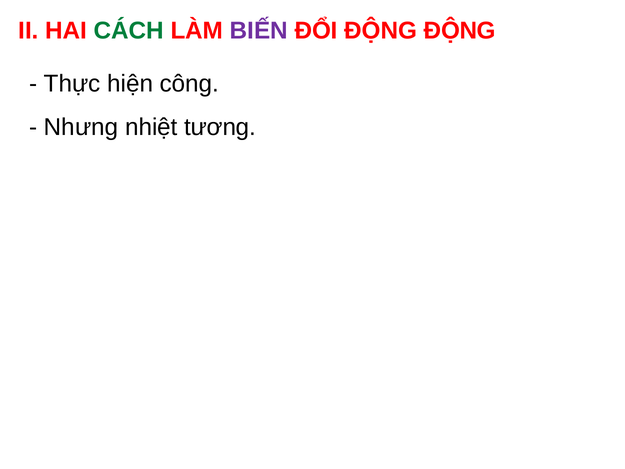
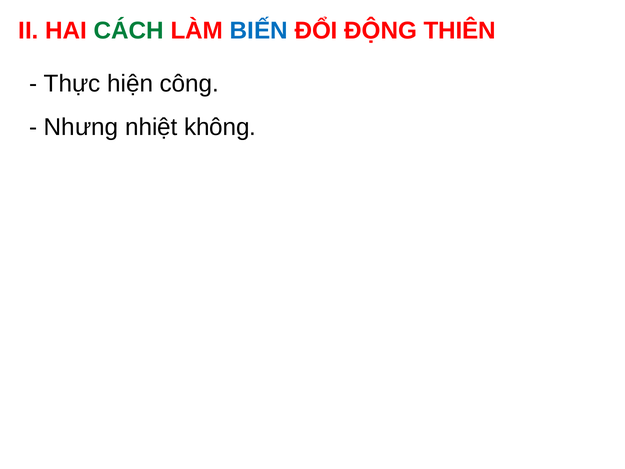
BIẾN colour: purple -> blue (259, 30)
ĐỘNG ĐỘNG: ĐỘNG -> THIÊN (460, 30)
tương: tương -> không (220, 127)
